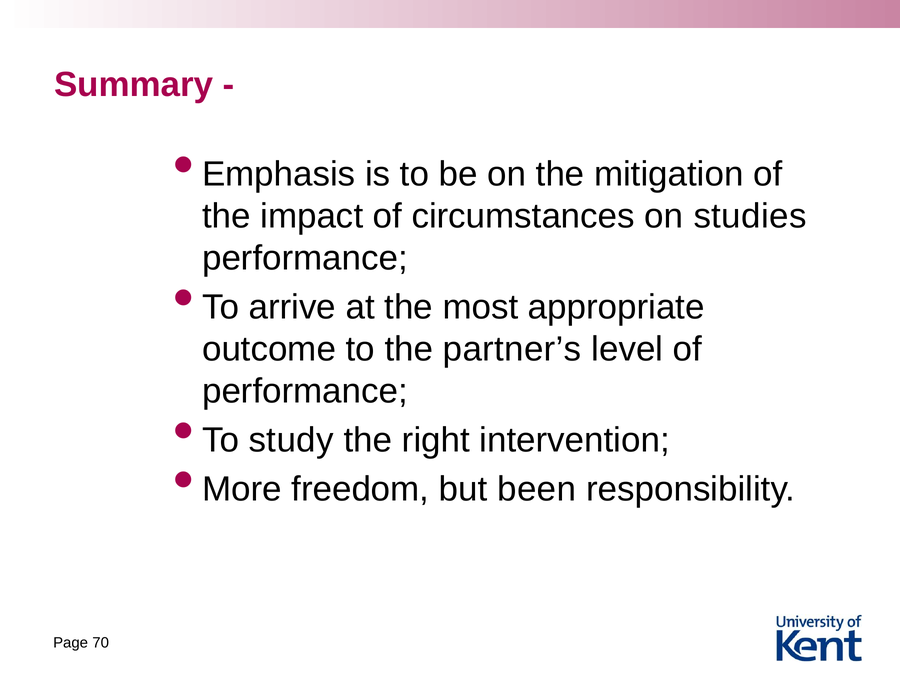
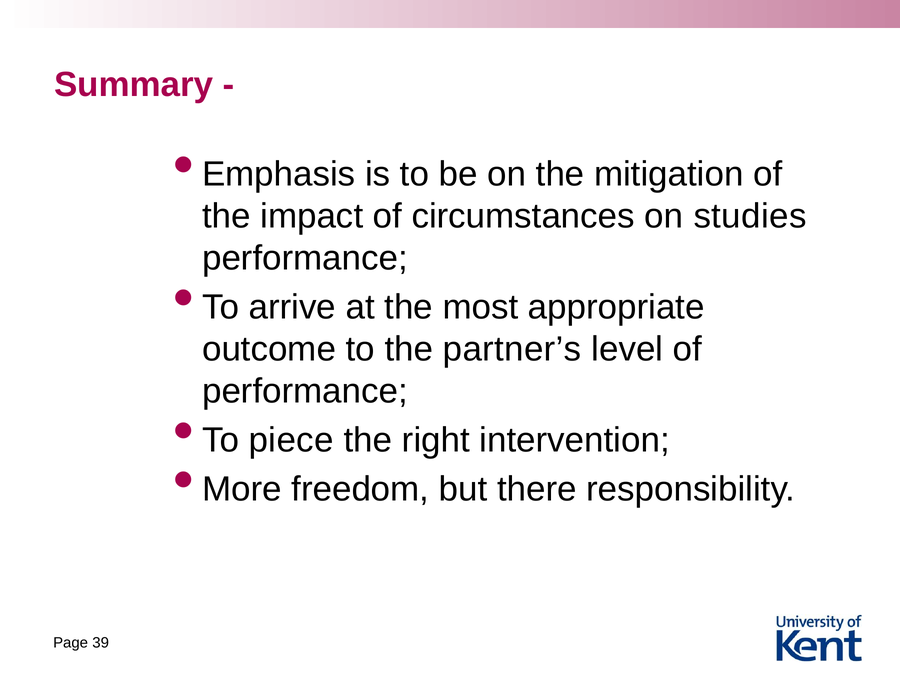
study: study -> piece (291, 440)
been: been -> there (537, 489)
70: 70 -> 39 (101, 643)
